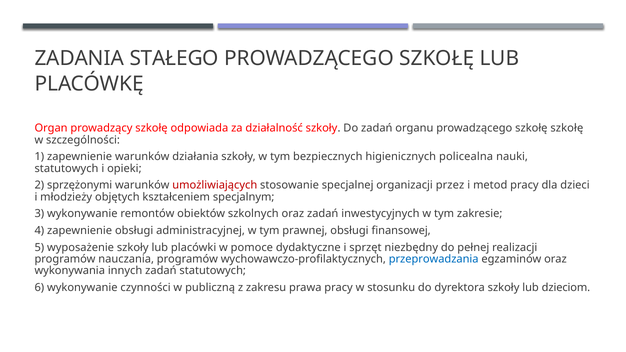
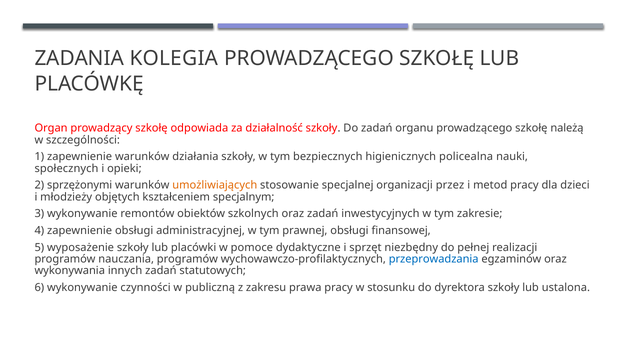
STAŁEGO: STAŁEGO -> KOLEGIA (174, 59)
szkołę szkołę: szkołę -> należą (567, 128)
statutowych: statutowych -> społecznych (66, 169)
umożliwiających colour: red -> orange (215, 185)
dzieciom: dzieciom -> ustalona (566, 288)
